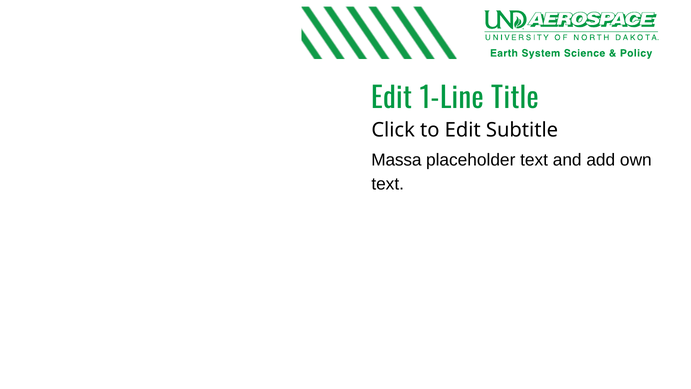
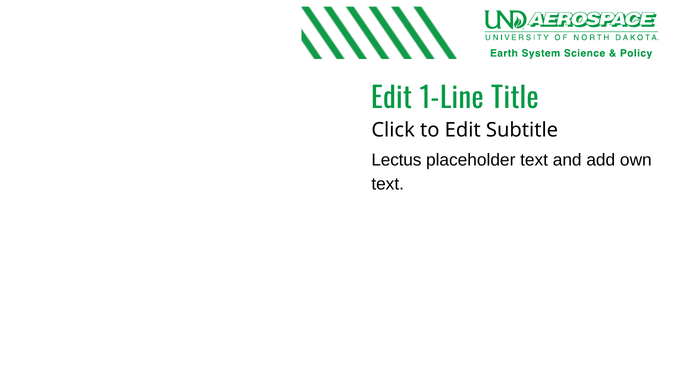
Massa: Massa -> Lectus (396, 160)
